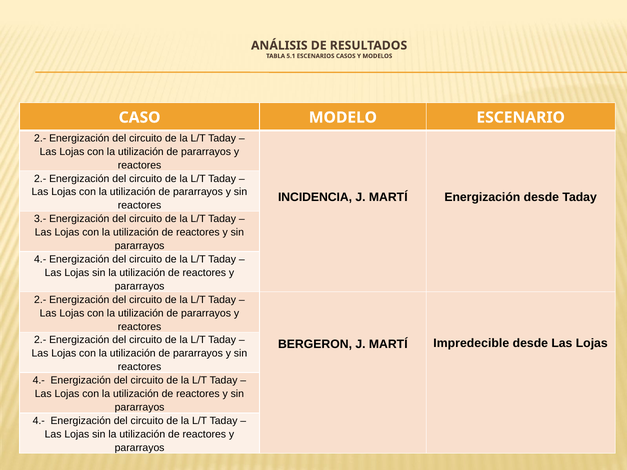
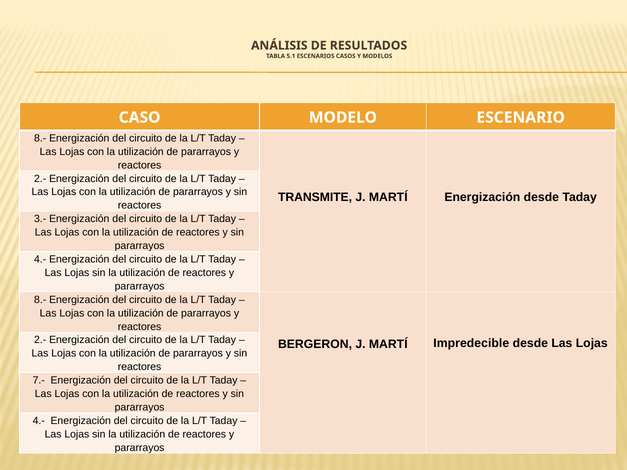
2.-: 2.- -> 8.- (40, 138)
INCIDENCIA: INCIDENCIA -> TRANSMITE (315, 198)
2.-: 2.- -> 8.- (40, 300)
4.-: 4.- -> 7.- (39, 381)
